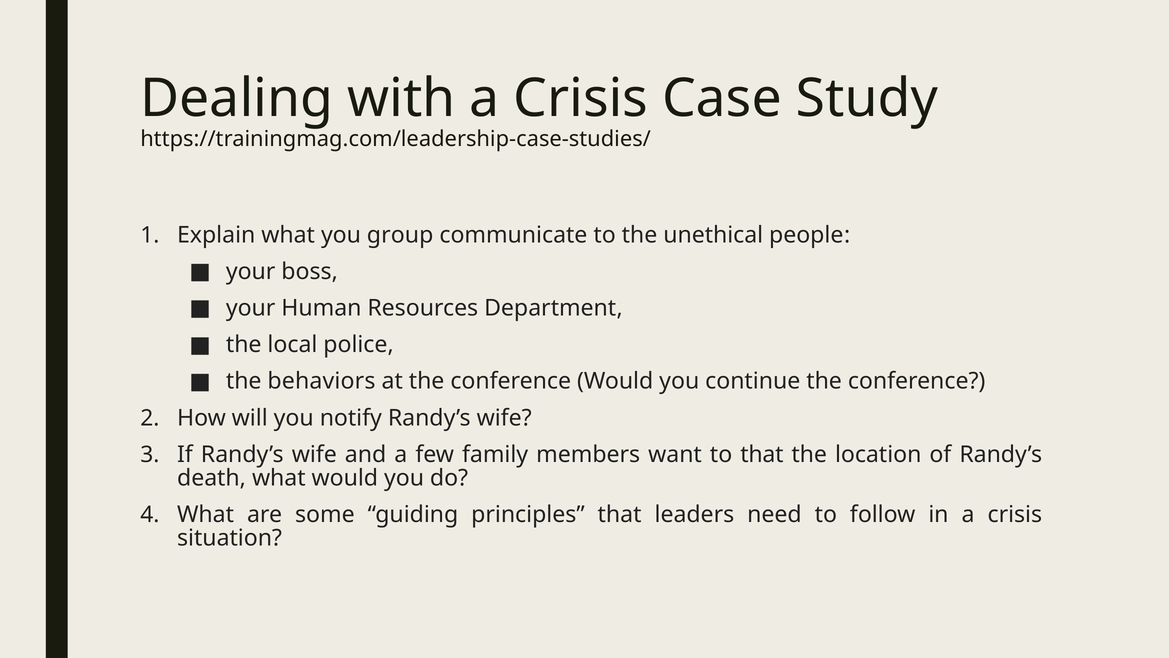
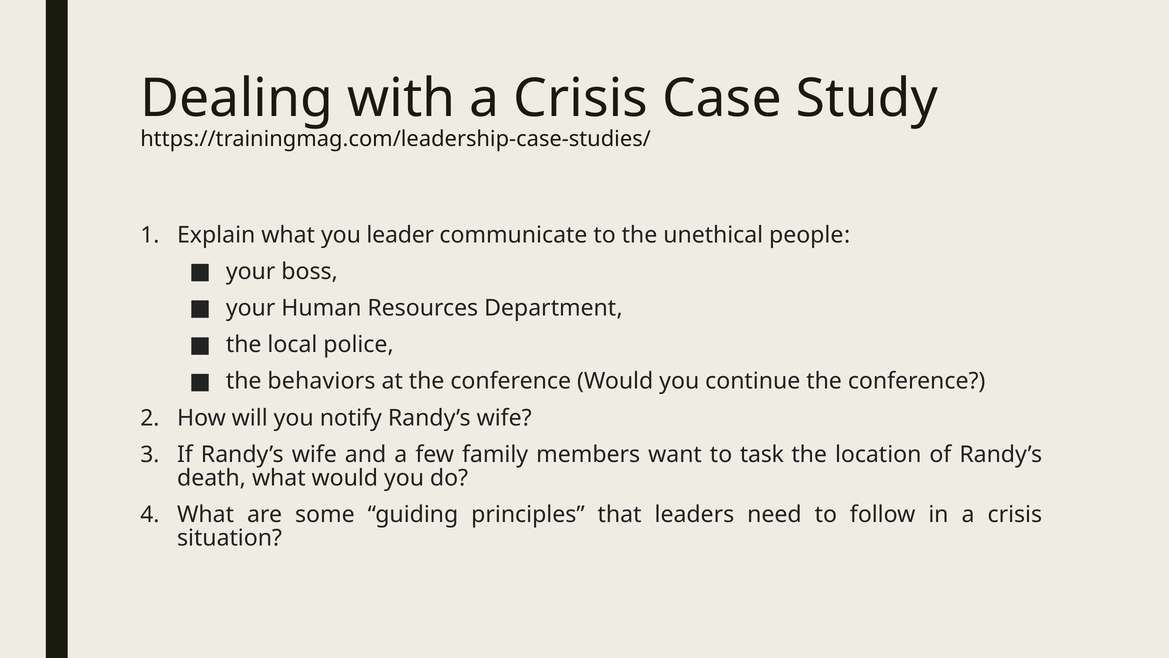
group: group -> leader (400, 235)
to that: that -> task (762, 454)
